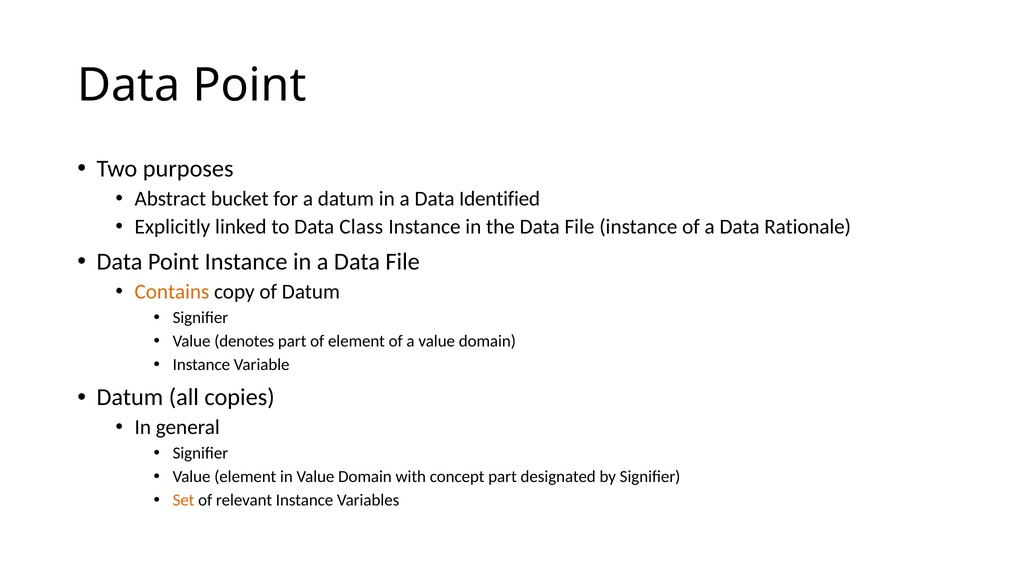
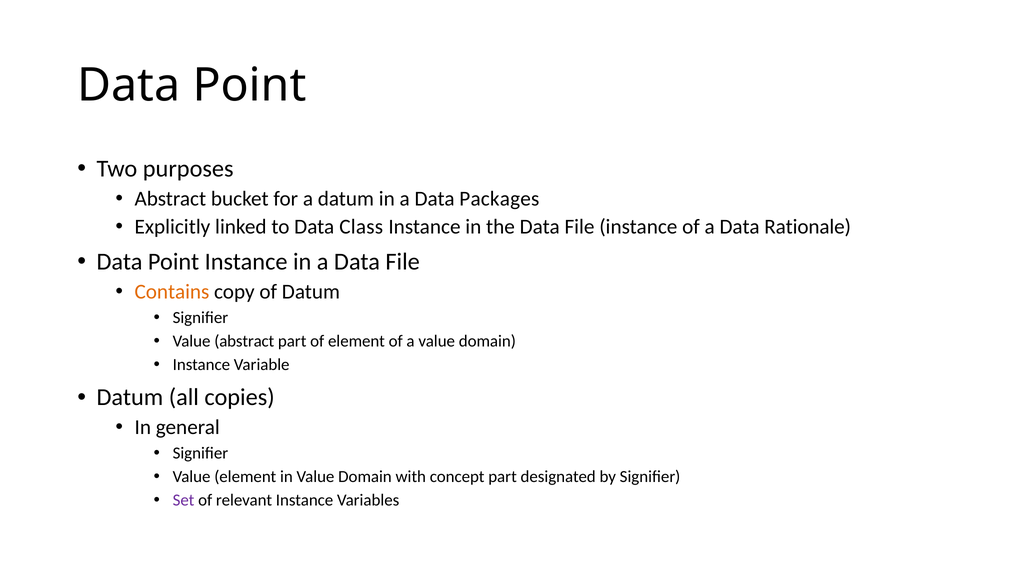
Identified: Identified -> Packages (499, 199)
Value denotes: denotes -> abstract (244, 341)
Set colour: orange -> purple (184, 501)
